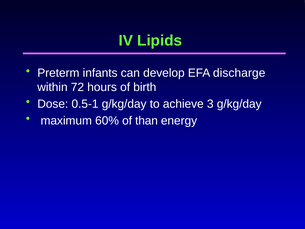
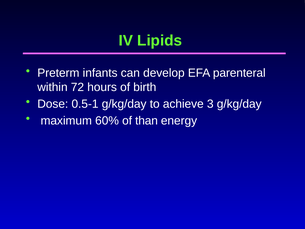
discharge: discharge -> parenteral (239, 73)
